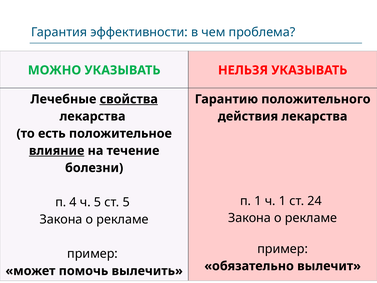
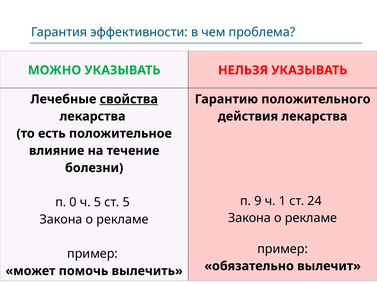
влияние underline: present -> none (57, 151)
п 1: 1 -> 9 (258, 201)
4: 4 -> 0 (73, 202)
